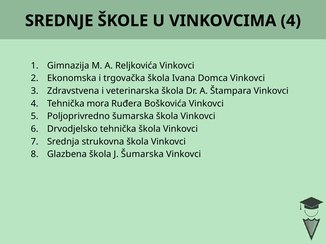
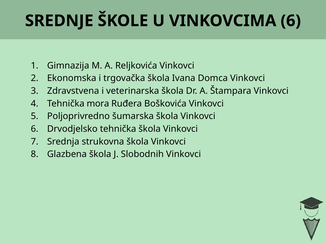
VINKOVCIMA 4: 4 -> 6 (291, 21)
J Šumarska: Šumarska -> Slobodnih (142, 155)
